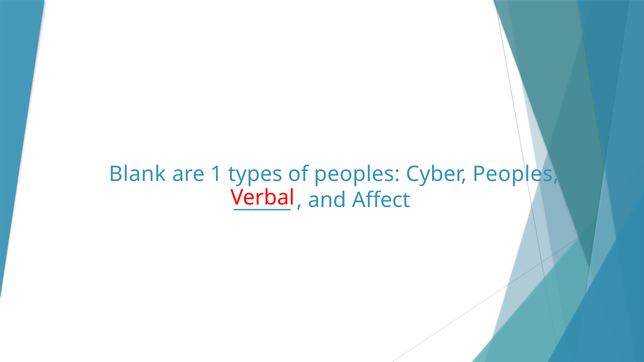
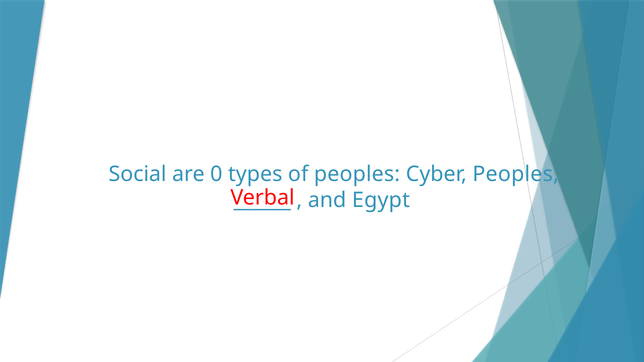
Blank: Blank -> Social (138, 174)
1: 1 -> 0 (216, 174)
Affect: Affect -> Egypt (381, 200)
